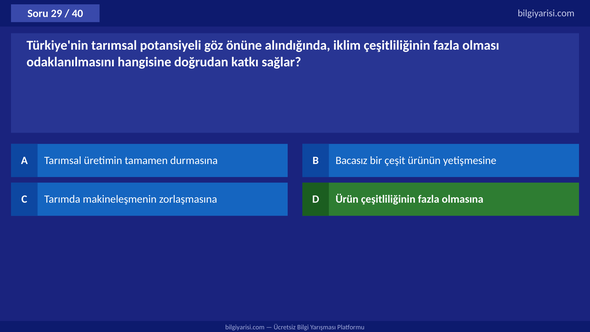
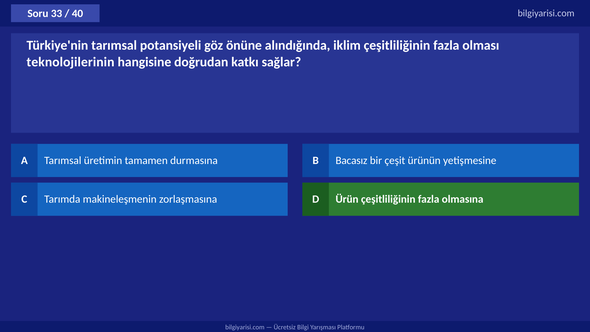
29: 29 -> 33 (57, 13)
odaklanılmasını: odaklanılmasını -> teknolojilerinin (70, 62)
